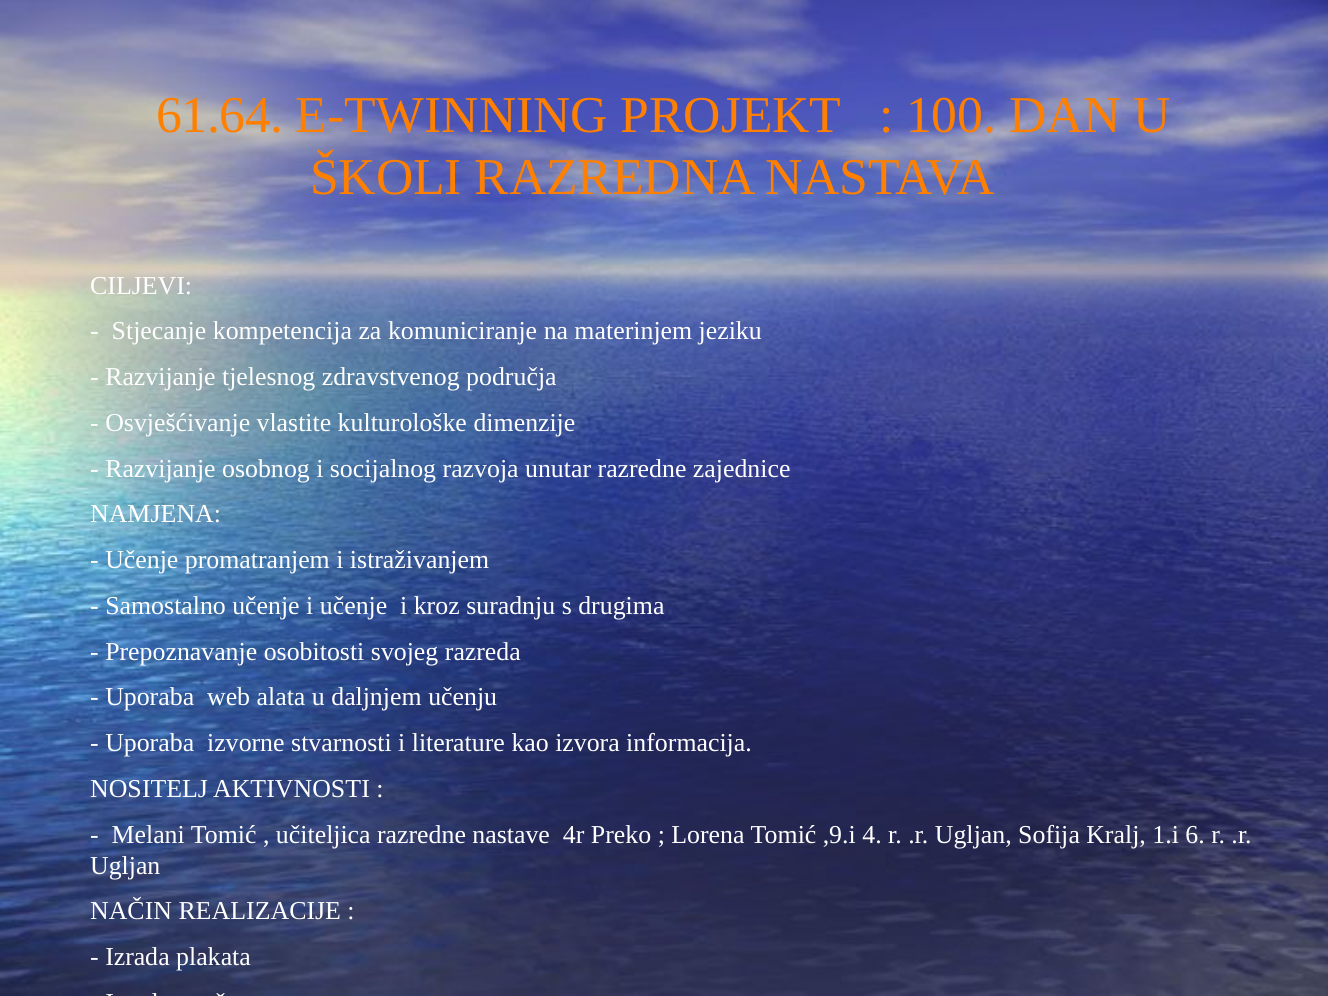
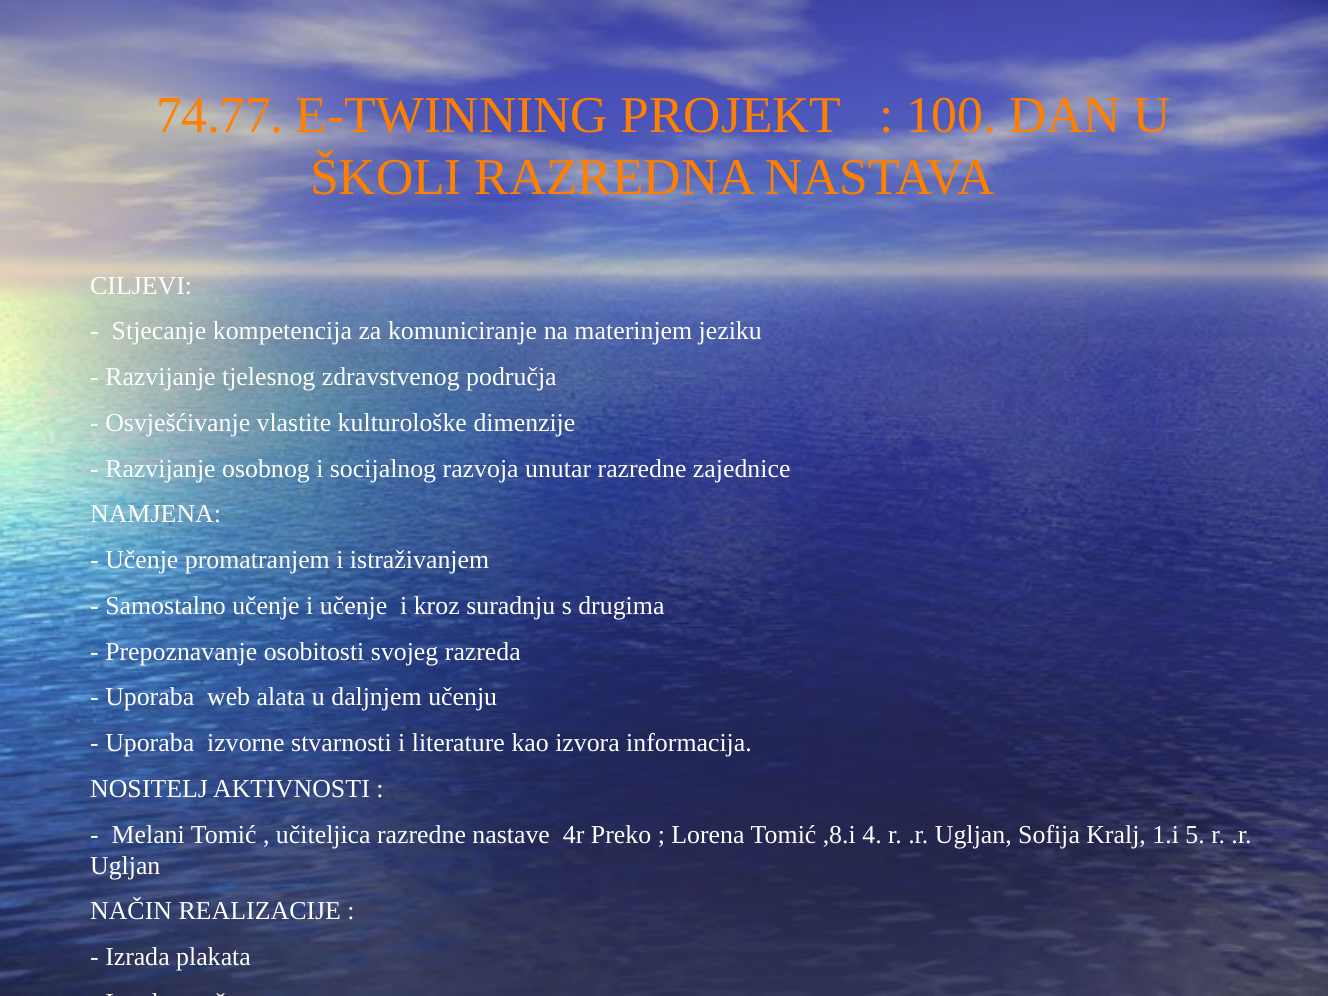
61.64: 61.64 -> 74.77 (220, 115)
,9.i: ,9.i -> ,8.i (839, 834)
6: 6 -> 5 (1195, 834)
